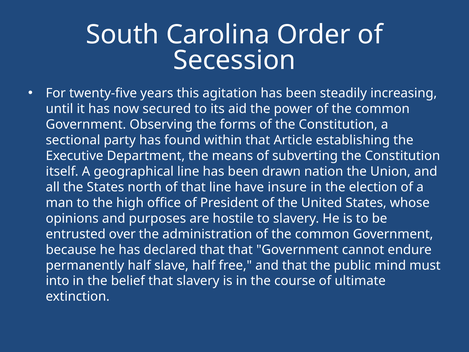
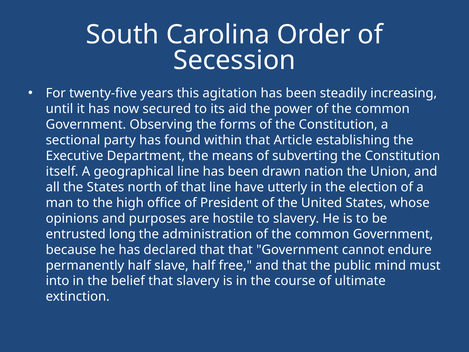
insure: insure -> utterly (287, 187)
over: over -> long (122, 234)
